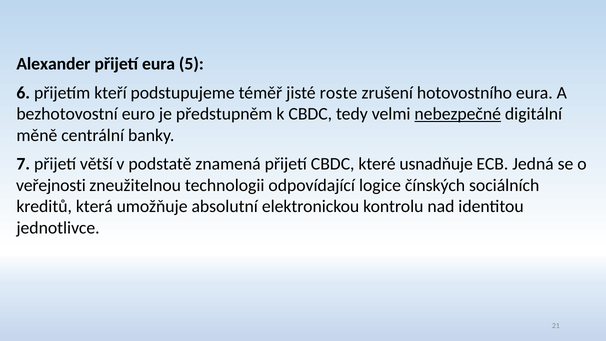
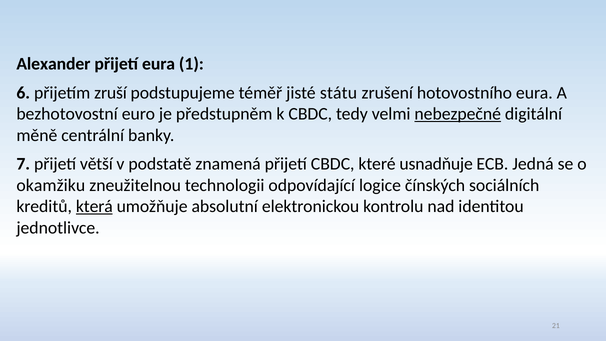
5: 5 -> 1 (191, 64)
kteří: kteří -> zruší (111, 93)
roste: roste -> státu (339, 93)
veřejnosti: veřejnosti -> okamžiku (51, 185)
která underline: none -> present (94, 206)
